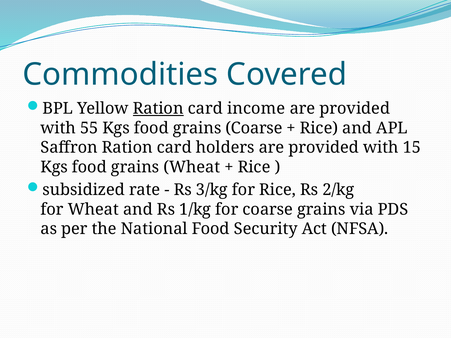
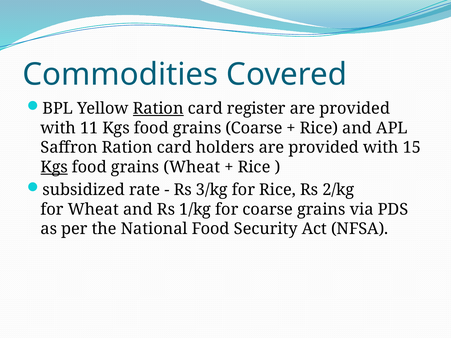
income: income -> register (256, 109)
55: 55 -> 11 (89, 128)
Kgs underline: none -> present (54, 167)
